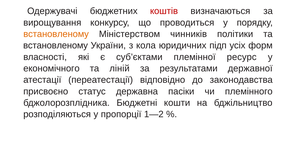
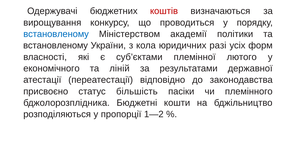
встановленому colour: orange -> blue (56, 34)
чинників: чинників -> академії (189, 34)
підп: підп -> разі (218, 45)
ресурс: ресурс -> лютого (242, 57)
державна: державна -> більшість (137, 91)
